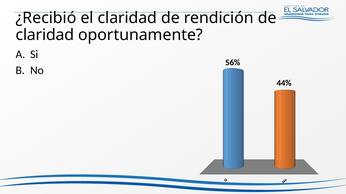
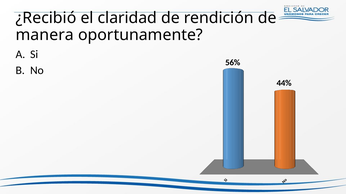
claridad: claridad -> manera (45, 35)
